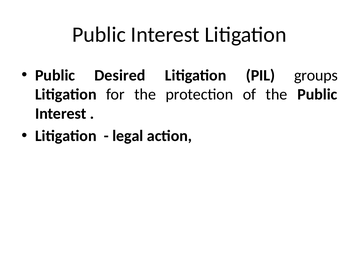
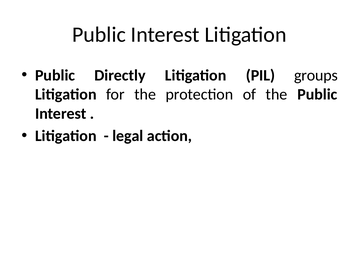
Desired: Desired -> Directly (120, 75)
